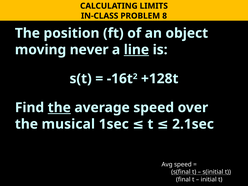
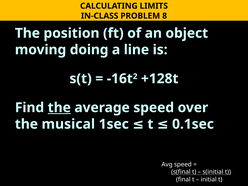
never: never -> doing (89, 50)
line underline: present -> none (136, 50)
2.1sec: 2.1sec -> 0.1sec (193, 124)
